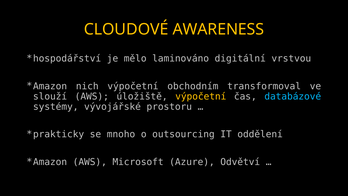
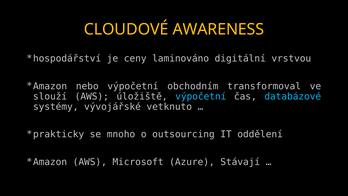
mělo: mělo -> ceny (135, 58)
nich: nich -> nebo (87, 86)
výpočetní colour: yellow -> light blue (201, 96)
prostoru: prostoru -> vetknuto (169, 107)
Odvětví: Odvětví -> Stávají (240, 162)
